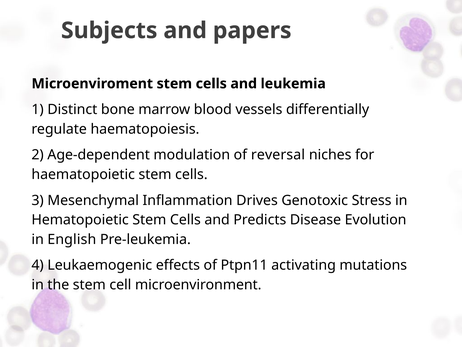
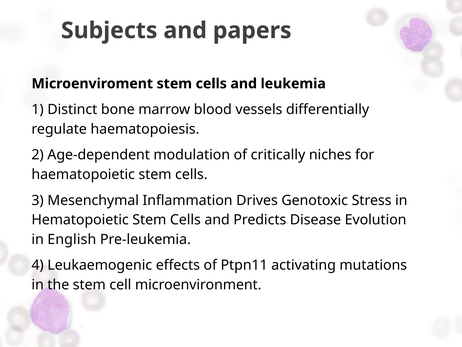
reversal: reversal -> critically (278, 155)
